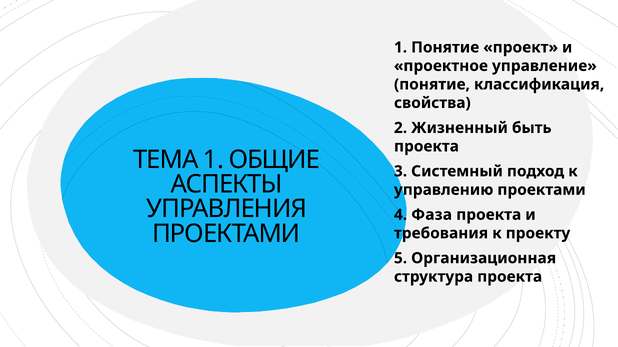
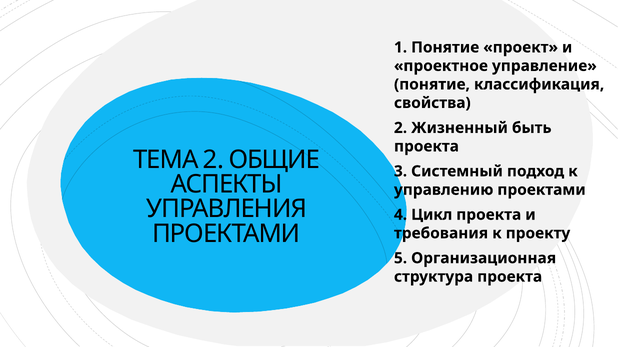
ТЕМА 1: 1 -> 2 (214, 160)
Фаза: Фаза -> Цикл (432, 215)
